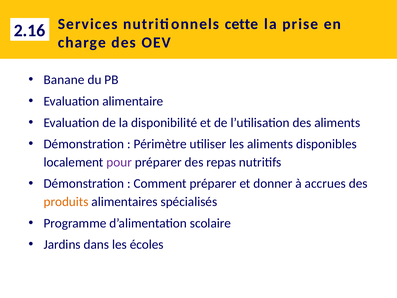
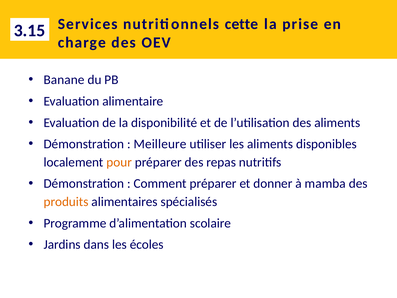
2.16: 2.16 -> 3.15 (30, 31)
Périmètre: Périmètre -> Meilleure (160, 144)
pour colour: purple -> orange (119, 162)
accrues: accrues -> mamba (325, 183)
